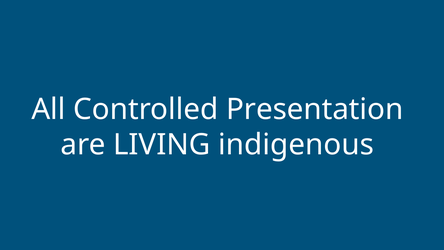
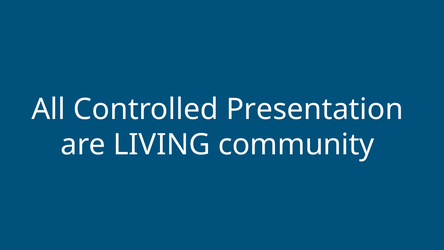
indigenous: indigenous -> community (296, 145)
